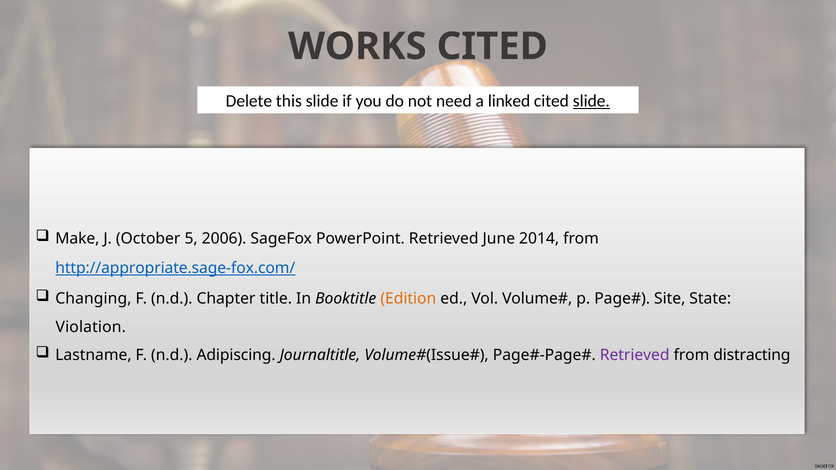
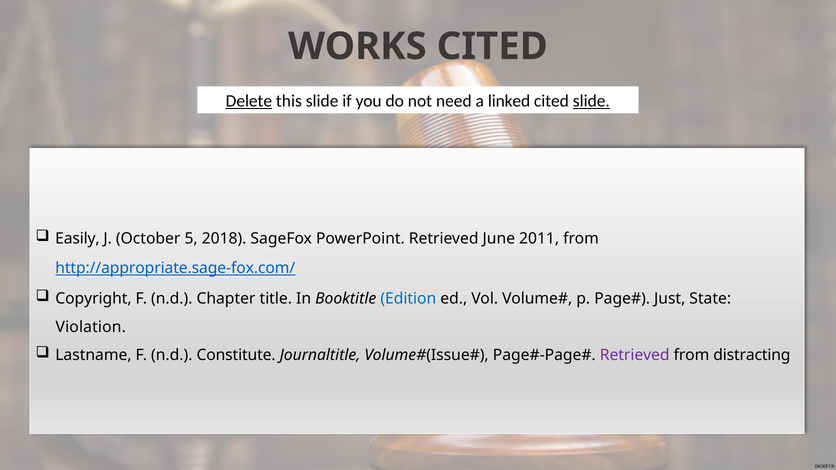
Delete underline: none -> present (249, 101)
Make: Make -> Easily (77, 239)
2006: 2006 -> 2018 (224, 239)
2014: 2014 -> 2011 (539, 239)
Changing: Changing -> Copyright (93, 299)
Edition colour: orange -> blue (408, 299)
Site: Site -> Just (670, 299)
Adipiscing: Adipiscing -> Constitute (236, 355)
